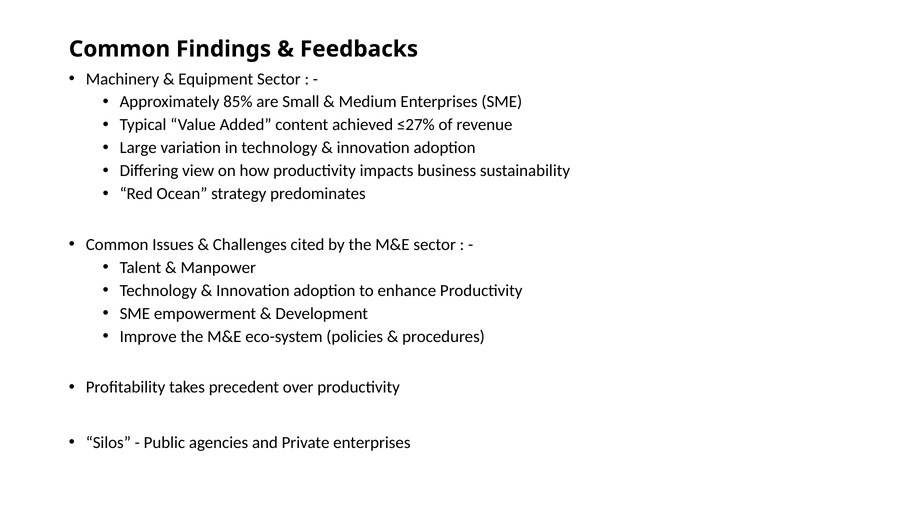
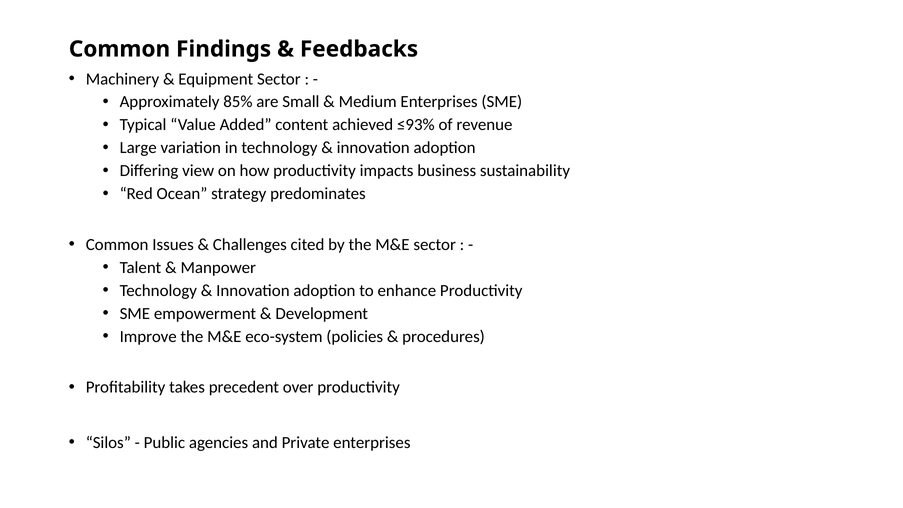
≤27%: ≤27% -> ≤93% (416, 125)
